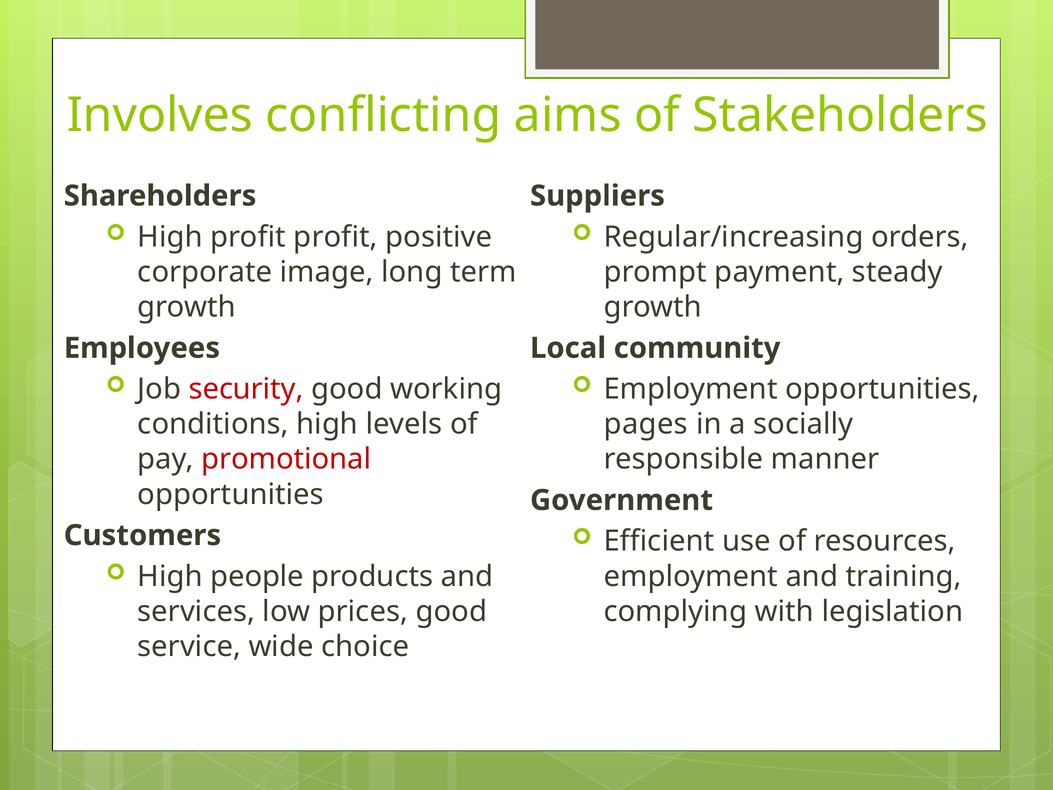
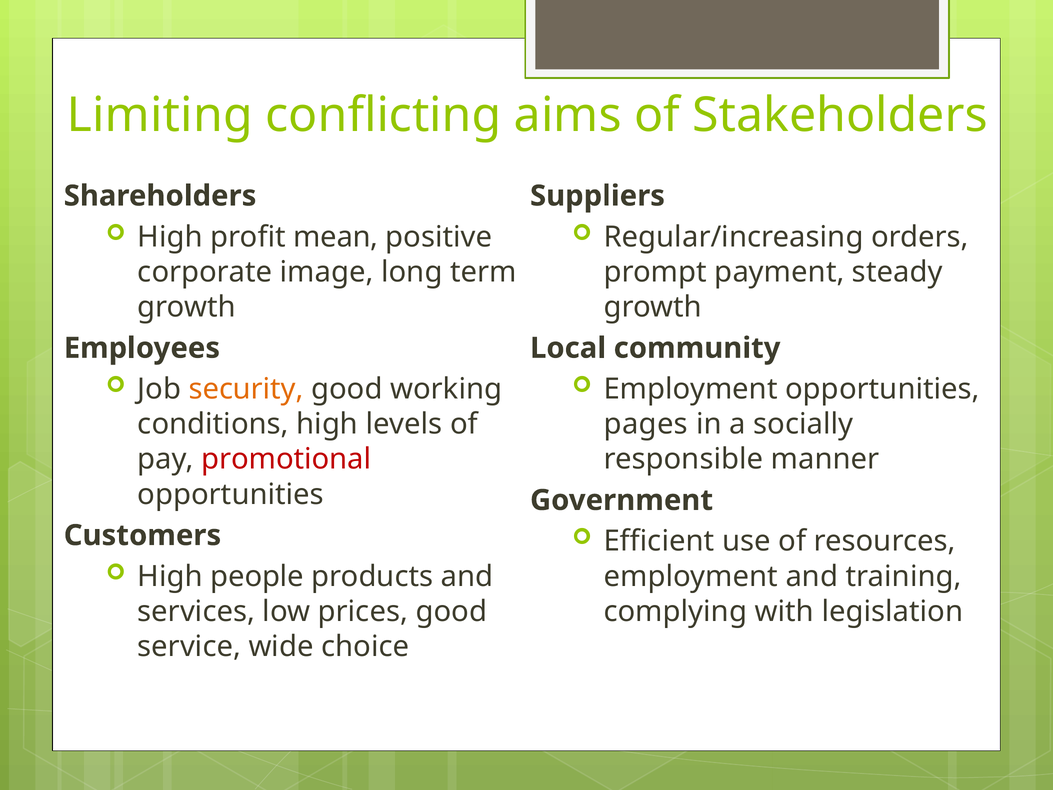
Involves: Involves -> Limiting (160, 115)
profit profit: profit -> mean (336, 237)
security colour: red -> orange (246, 389)
